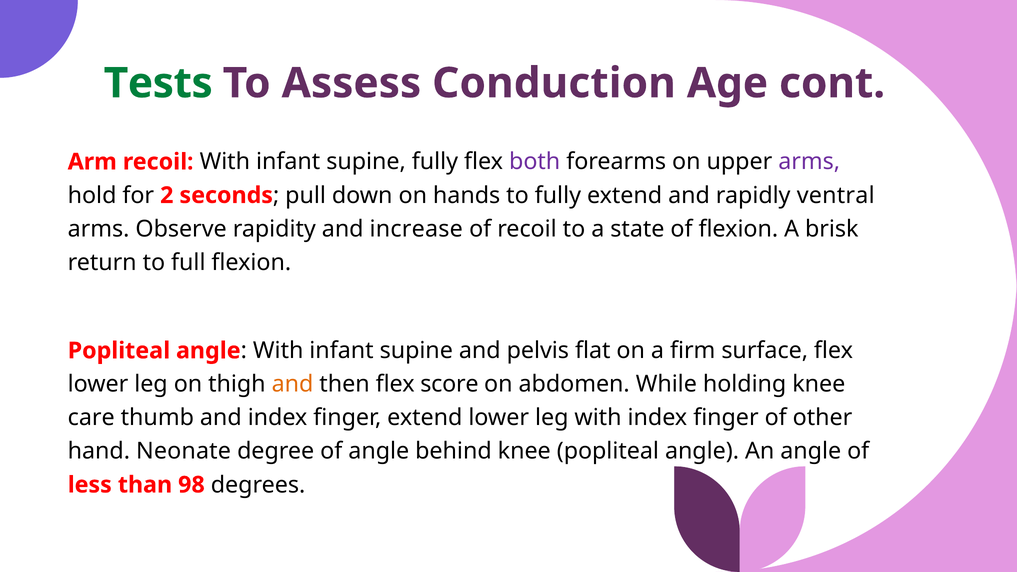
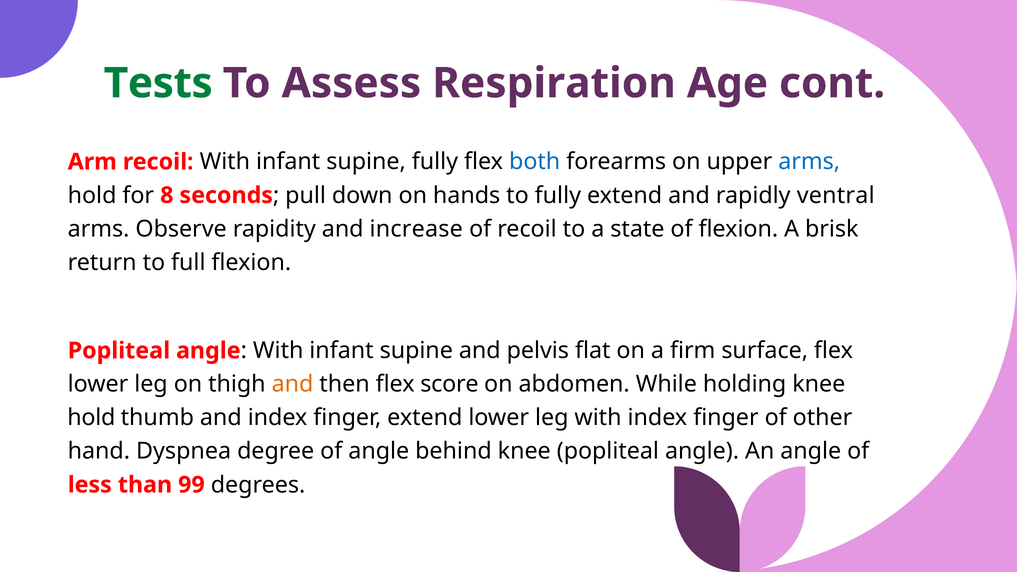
Conduction: Conduction -> Respiration (554, 83)
both colour: purple -> blue (535, 162)
arms colour: purple -> blue (809, 162)
2: 2 -> 8 (167, 195)
care: care -> hold (91, 418)
Neonate: Neonate -> Dyspnea (184, 451)
98: 98 -> 99 (191, 485)
